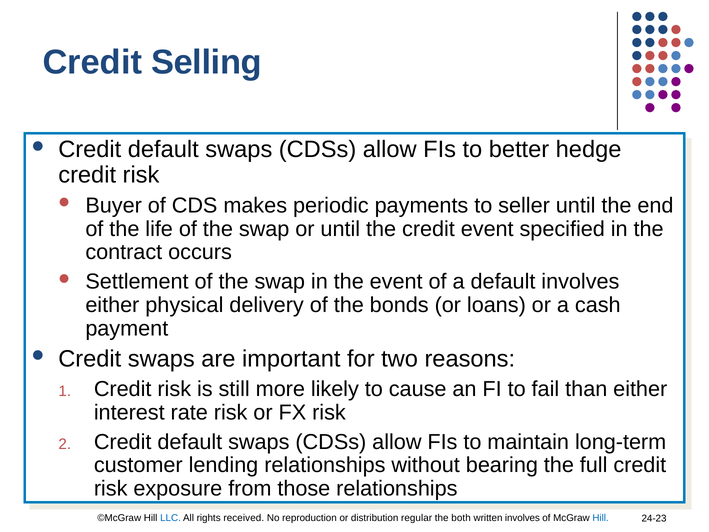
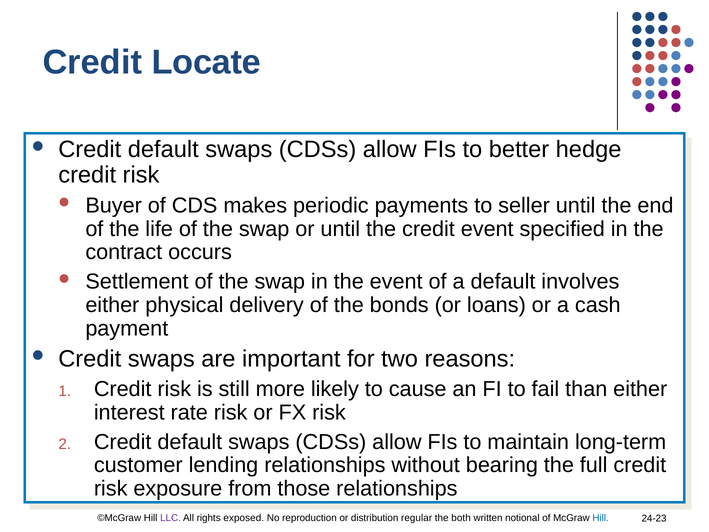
Selling: Selling -> Locate (206, 62)
LLC colour: blue -> purple (171, 518)
received: received -> exposed (244, 518)
written involves: involves -> notional (522, 518)
